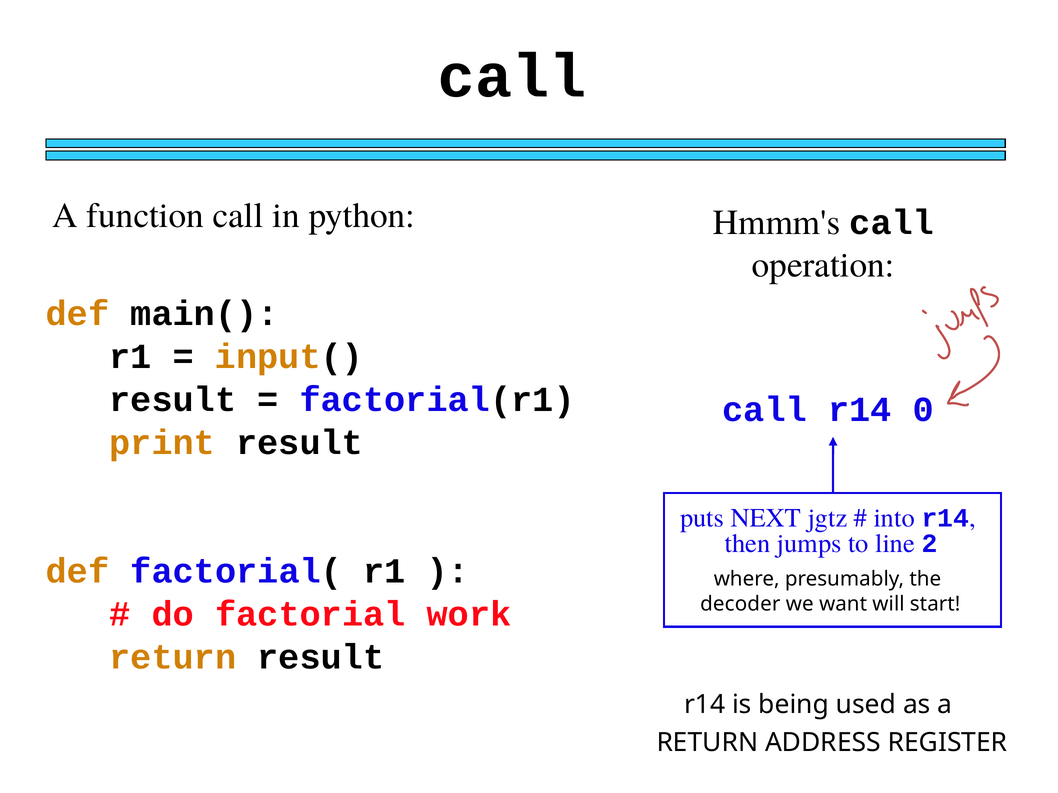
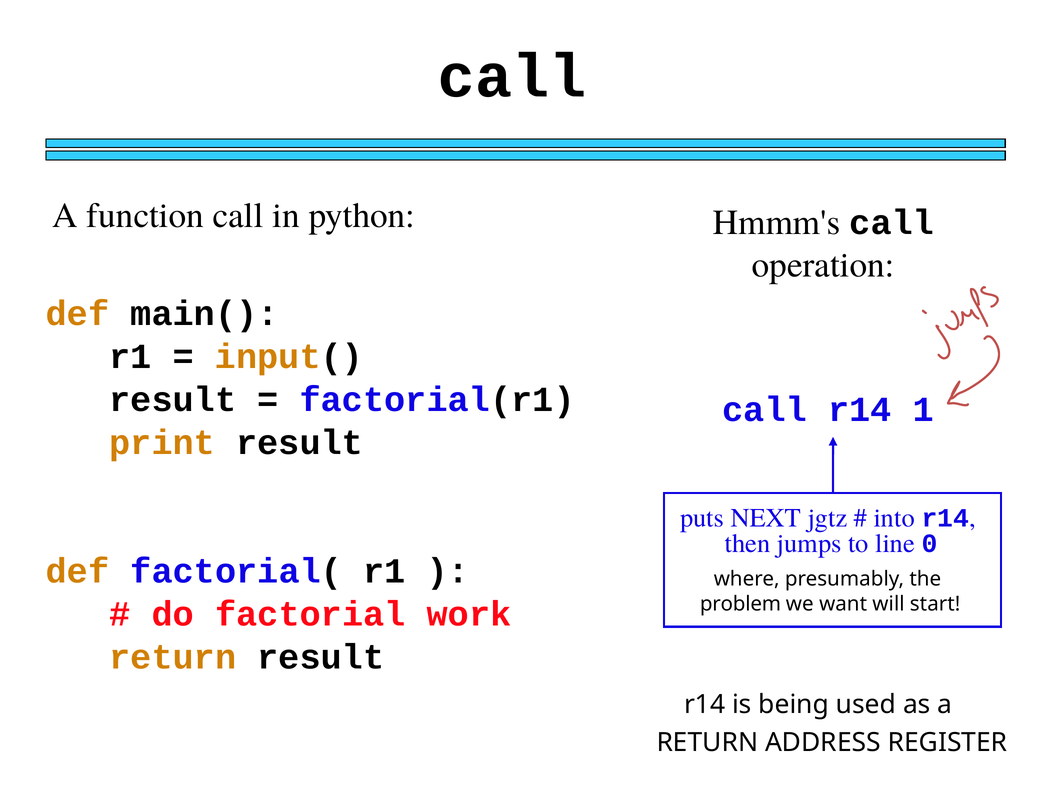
0: 0 -> 1 (923, 410)
2: 2 -> 0 (930, 544)
decoder: decoder -> problem (740, 604)
